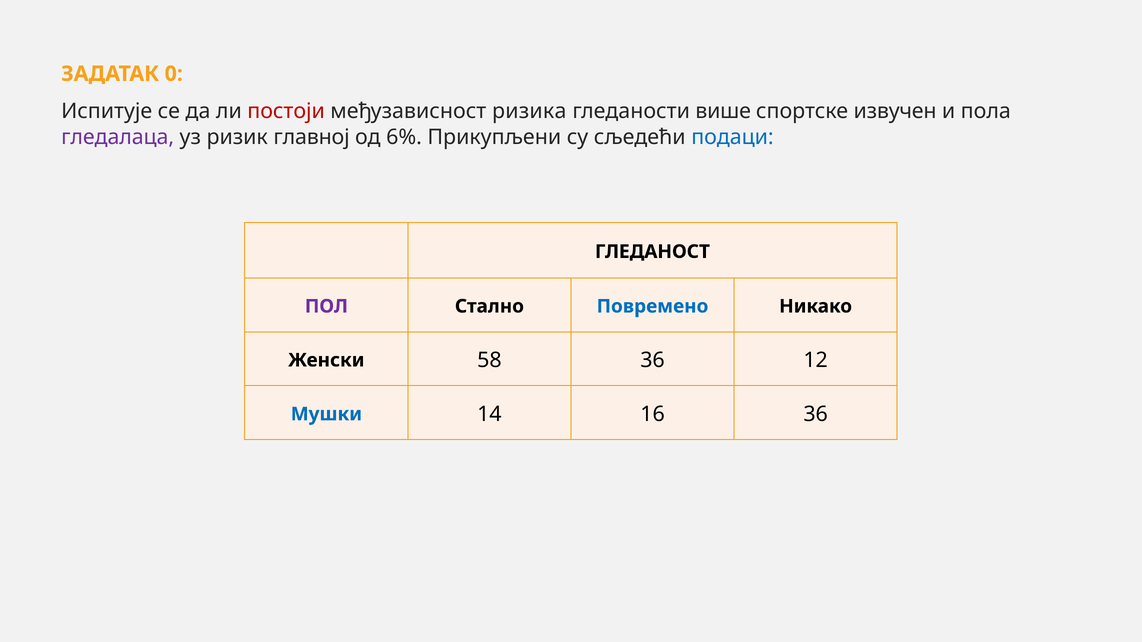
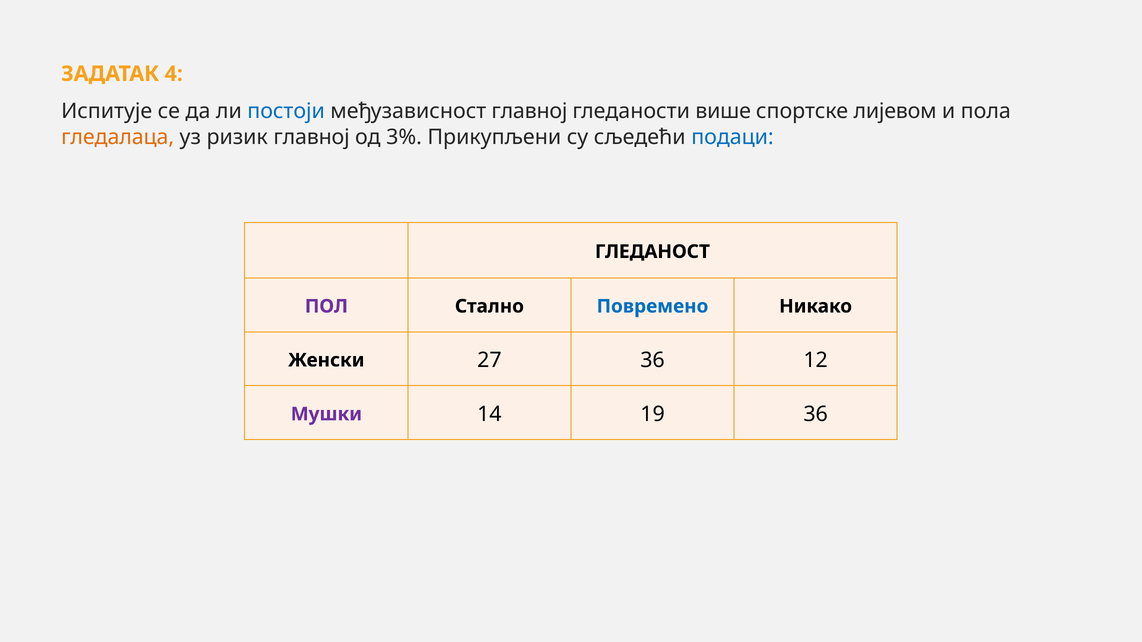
0: 0 -> 4 (174, 74)
постоји colour: red -> blue (286, 111)
међузависност ризика: ризика -> главној (529, 111)
извучен: извучен -> лијевом (895, 111)
гледалаца colour: purple -> orange (118, 137)
6%: 6% -> 3% (404, 137)
58: 58 -> 27 (489, 361)
Мушки colour: blue -> purple (326, 414)
16: 16 -> 19 (653, 414)
